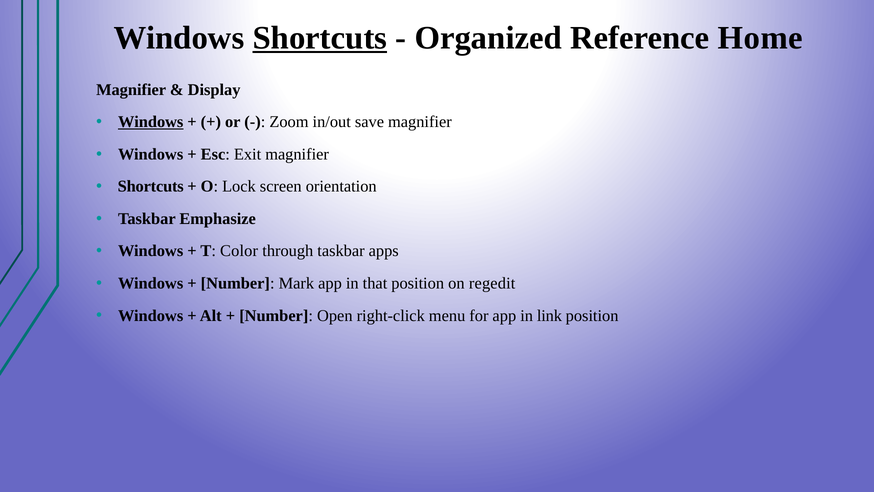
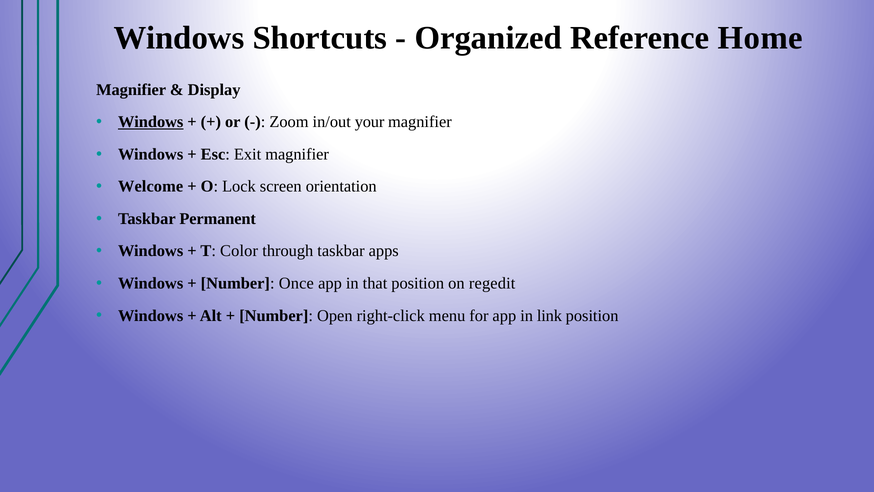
Shortcuts underline: present -> none (320, 38)
save: save -> your (370, 122)
Shortcuts: Shortcuts -> Welcome (151, 186)
Emphasize: Emphasize -> Permanent (218, 219)
Mark: Mark -> Once (296, 283)
